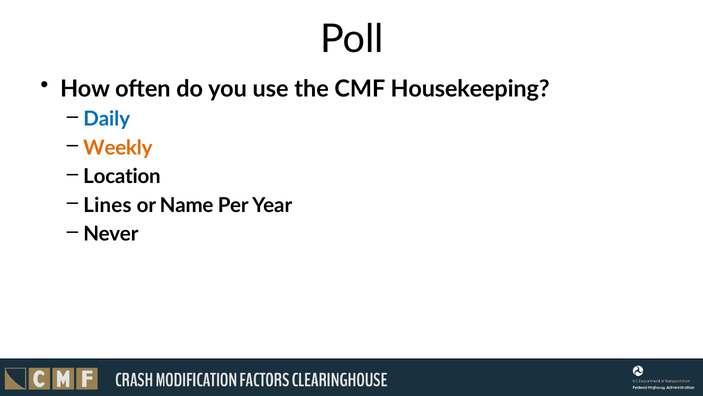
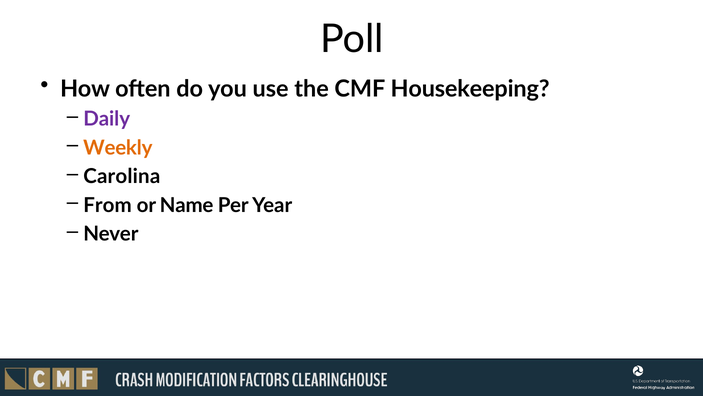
Daily colour: blue -> purple (107, 119)
Location: Location -> Carolina (122, 176)
Lines: Lines -> From (107, 205)
